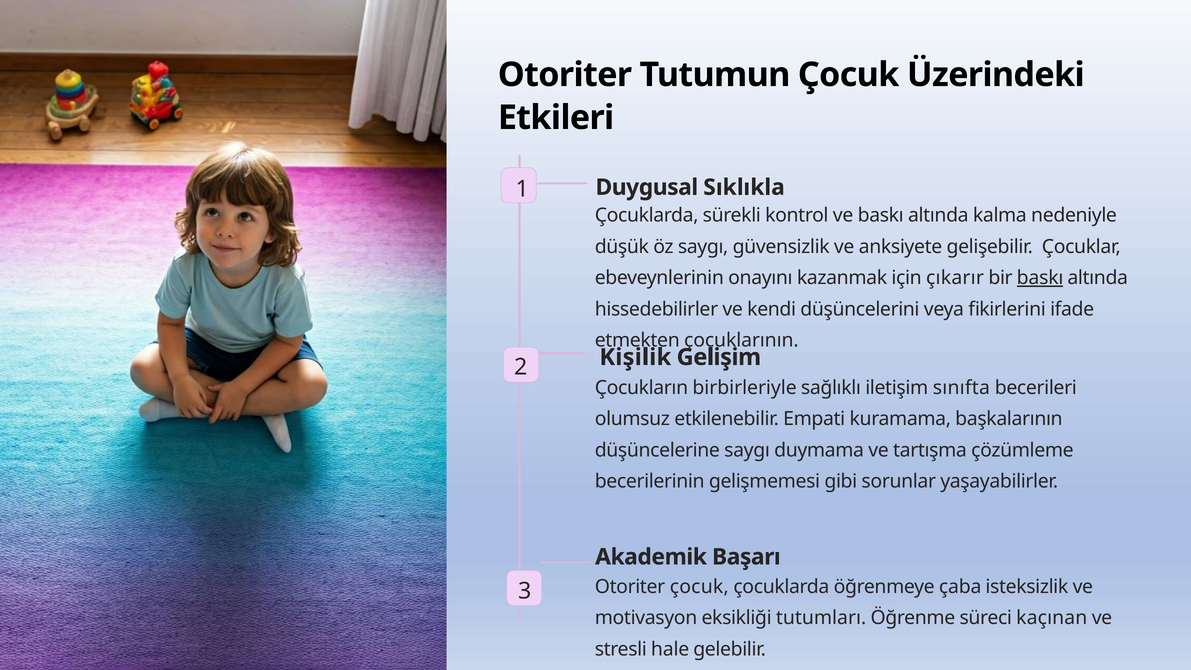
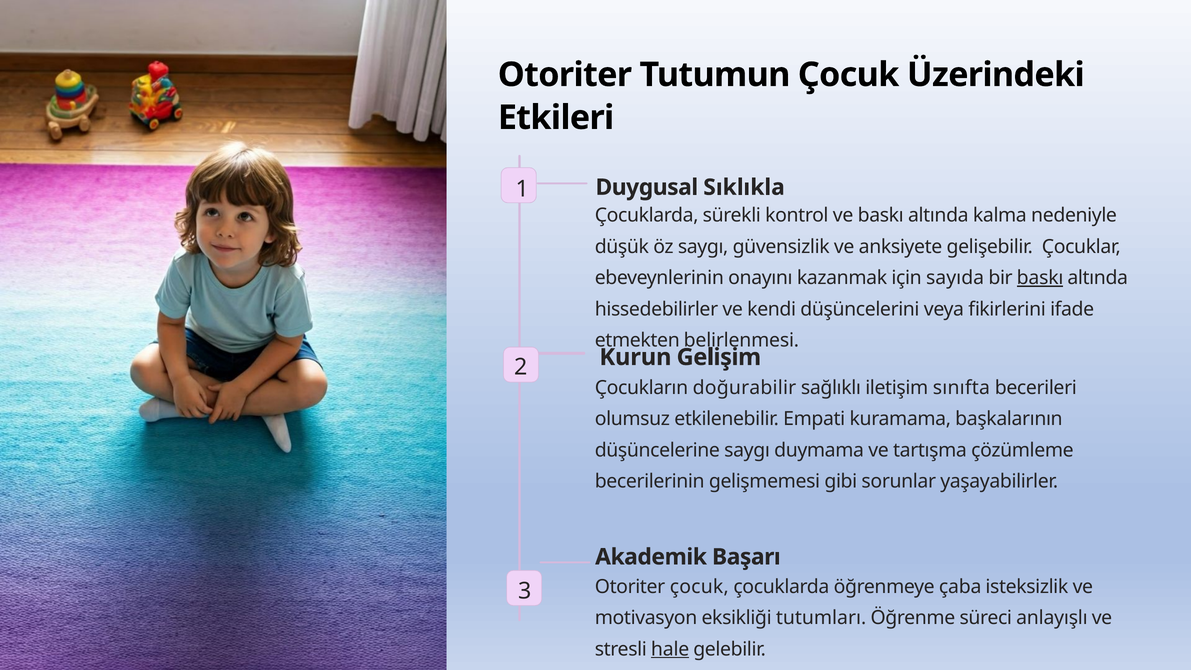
çıkarır: çıkarır -> sayıda (955, 278)
çocuklarının: çocuklarının -> belirlenmesi (741, 340)
Kişilik: Kişilik -> Kurun (635, 357)
birbirleriyle: birbirleriyle -> doğurabilir (744, 388)
kaçınan: kaçınan -> anlayışlı (1052, 618)
hale underline: none -> present (670, 649)
